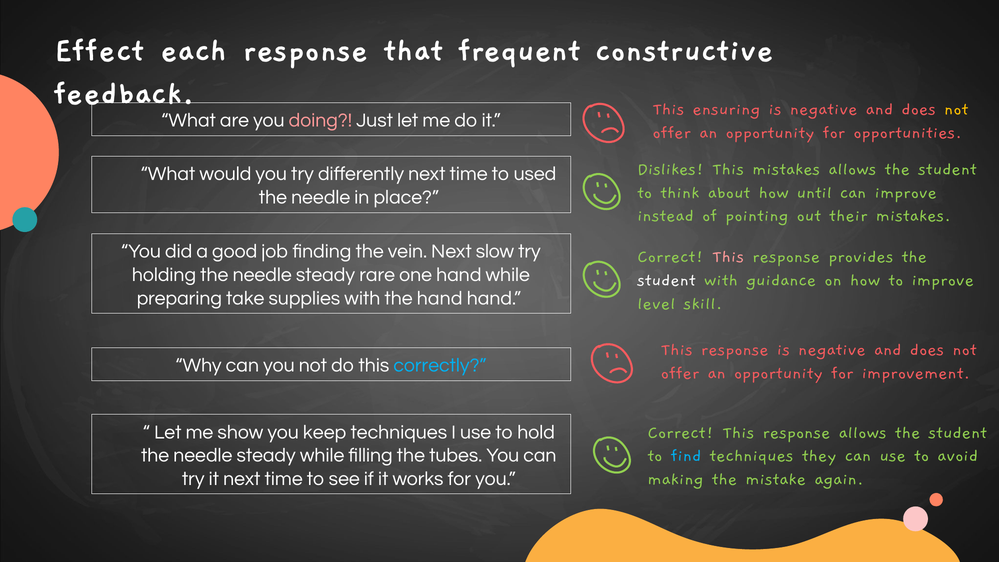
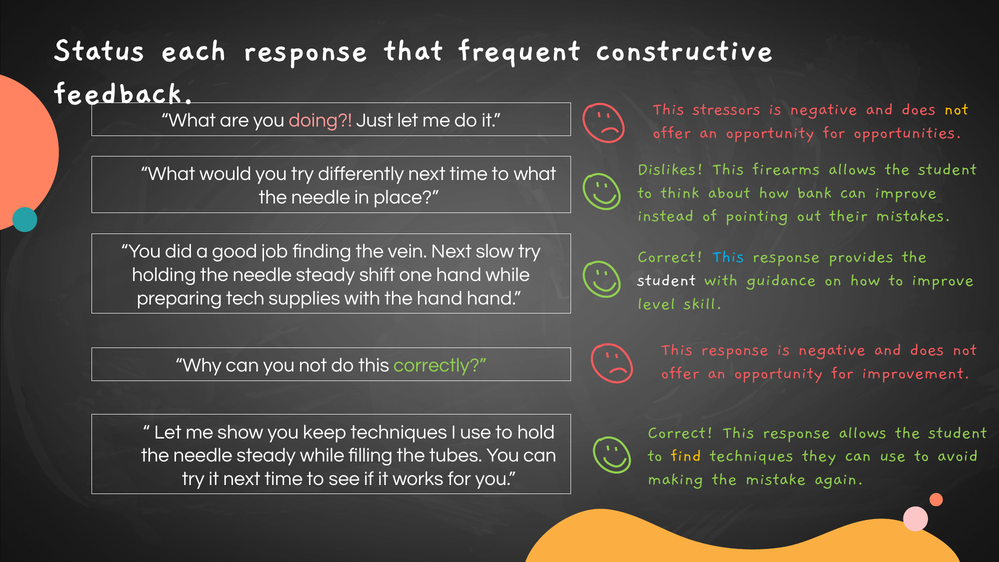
Effect: Effect -> Status (100, 49)
ensuring: ensuring -> stressors (727, 109)
This mistakes: mistakes -> firearms (786, 168)
to used: used -> what (535, 174)
until: until -> bank (814, 192)
This colour: pink -> light blue (728, 256)
rare: rare -> shift (377, 275)
take: take -> tech (245, 298)
correctly colour: light blue -> light green (440, 365)
find colour: light blue -> yellow (686, 455)
